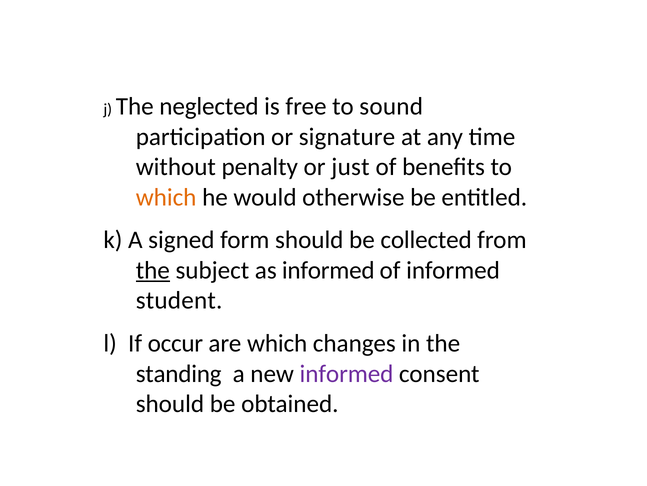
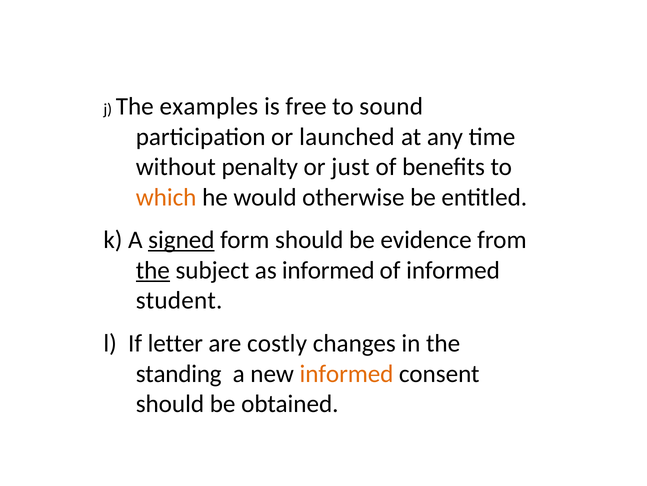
neglected: neglected -> examples (209, 106)
signature: signature -> launched (347, 137)
signed underline: none -> present (181, 240)
collected: collected -> evidence (426, 240)
occur: occur -> letter (175, 343)
are which: which -> costly (277, 343)
informed colour: purple -> orange (347, 373)
